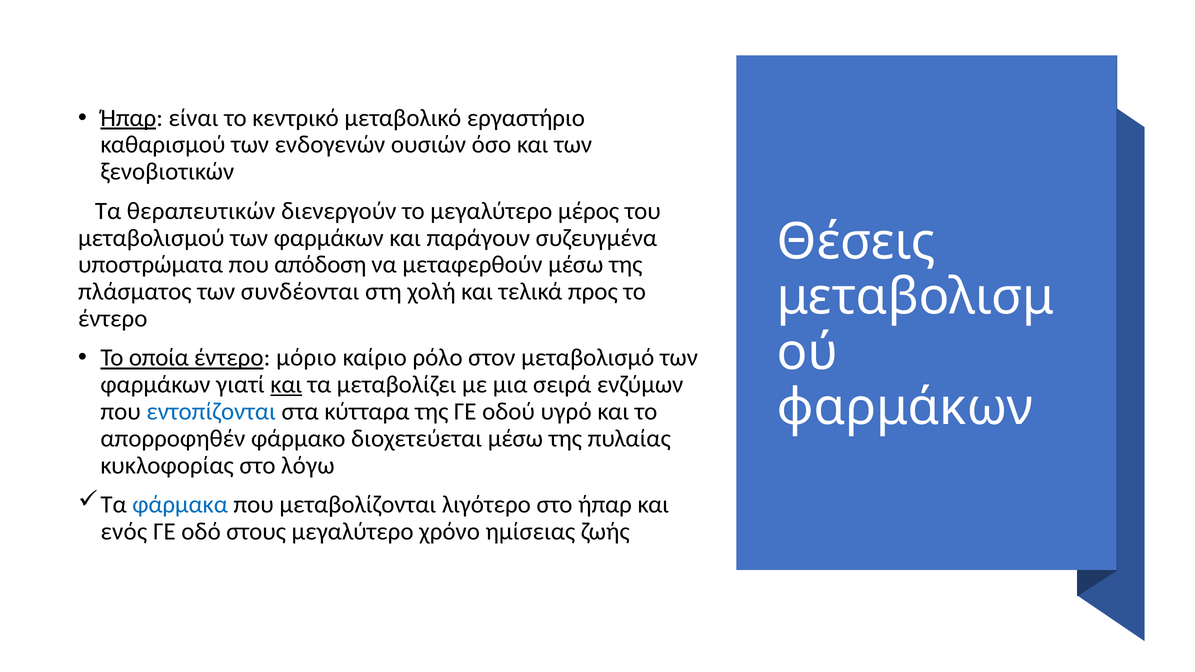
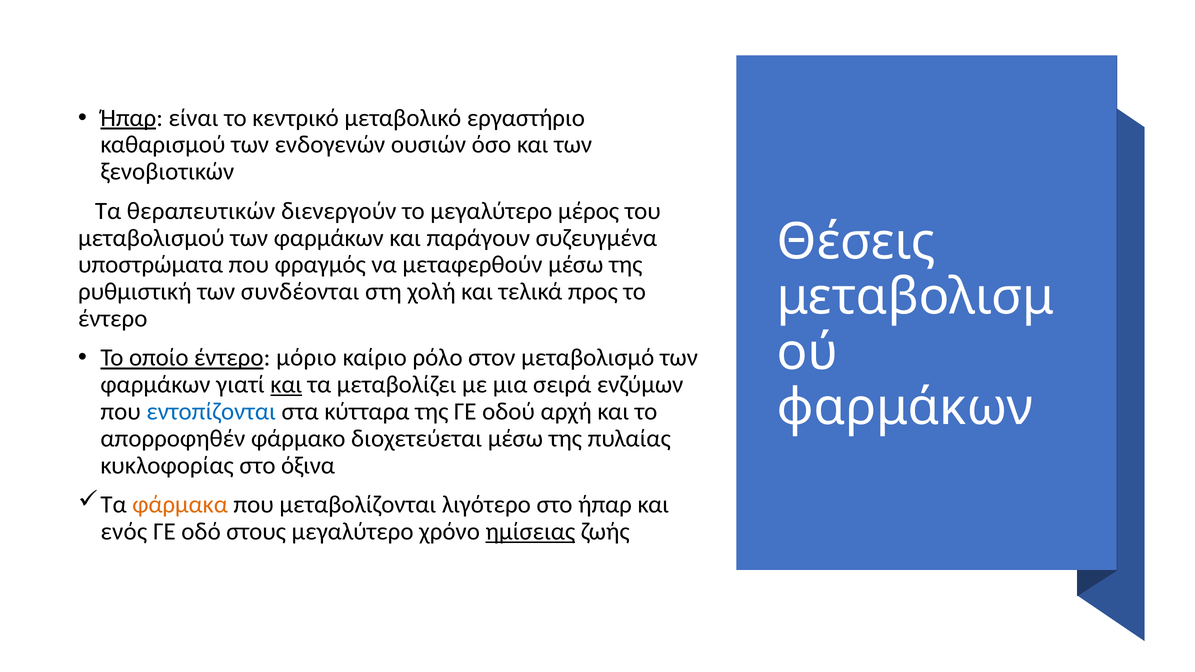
απόδοση: απόδοση -> φραγμός (320, 265)
πλάσματος: πλάσματος -> ρυθμιστική (135, 292)
οποία: οποία -> οποίο (159, 358)
υγρό: υγρό -> αρχή (566, 412)
λόγω: λόγω -> όξινα (308, 465)
φάρμακα colour: blue -> orange (180, 505)
ημίσειας underline: none -> present (530, 532)
